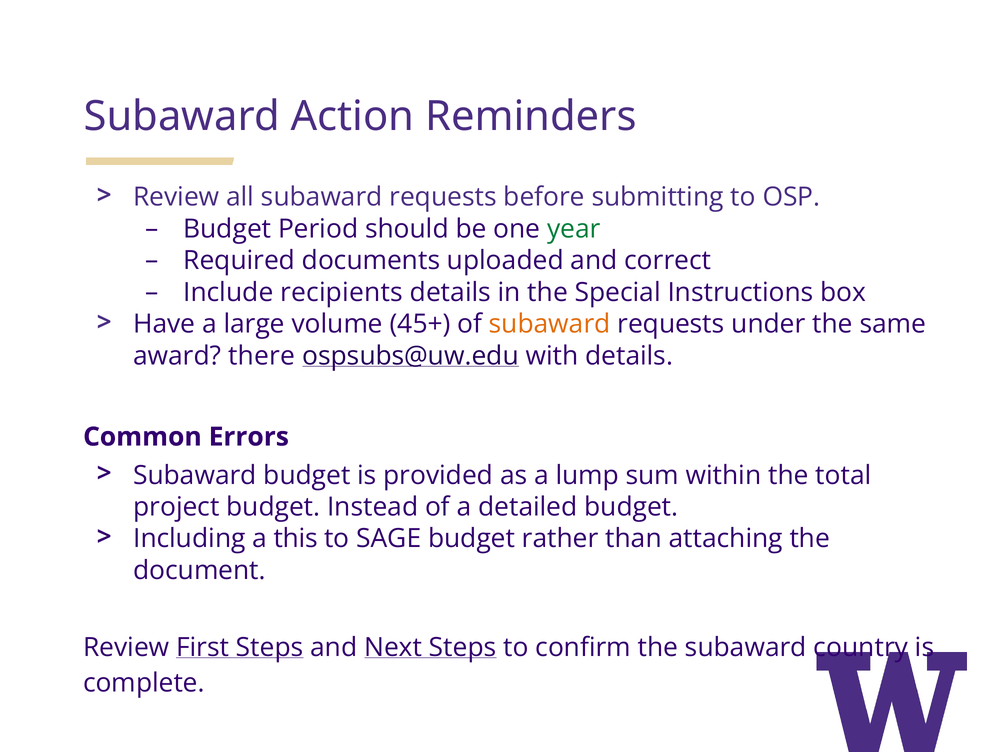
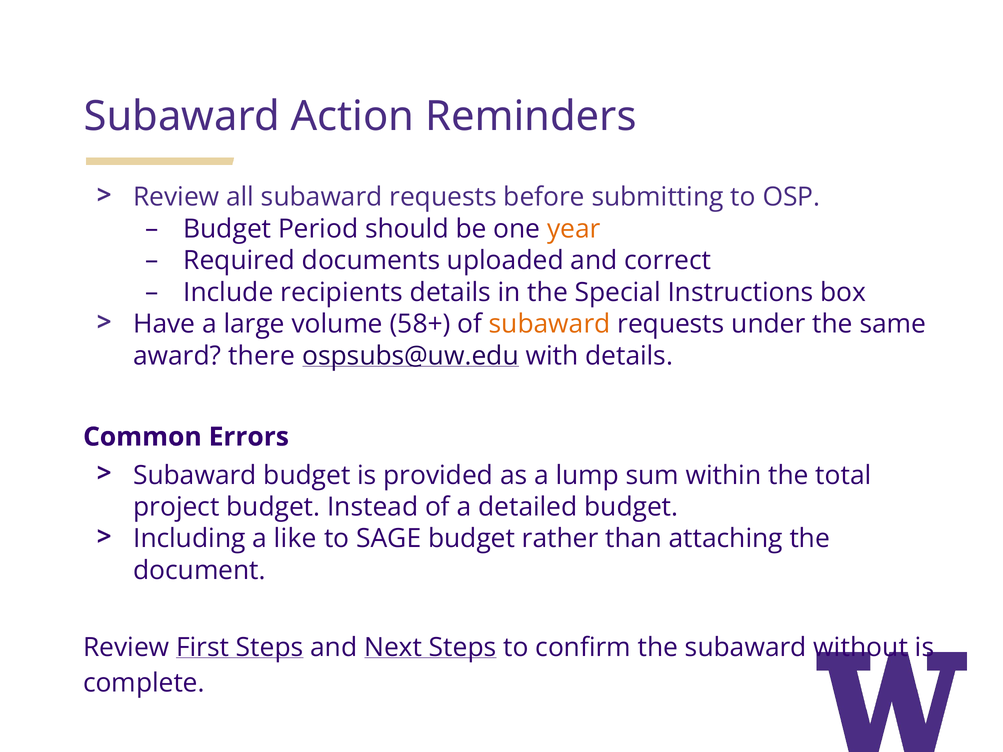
year colour: green -> orange (574, 229)
45+: 45+ -> 58+ (420, 324)
this: this -> like (295, 539)
country: country -> without (861, 648)
